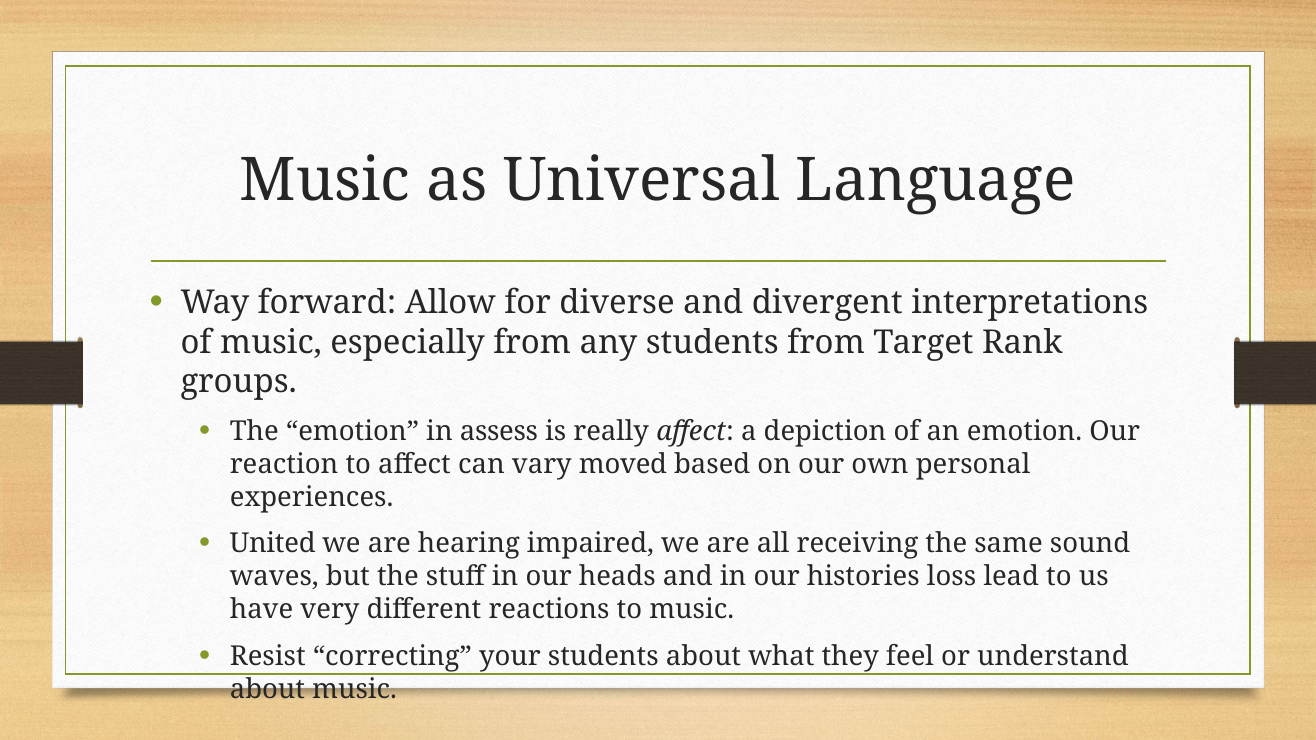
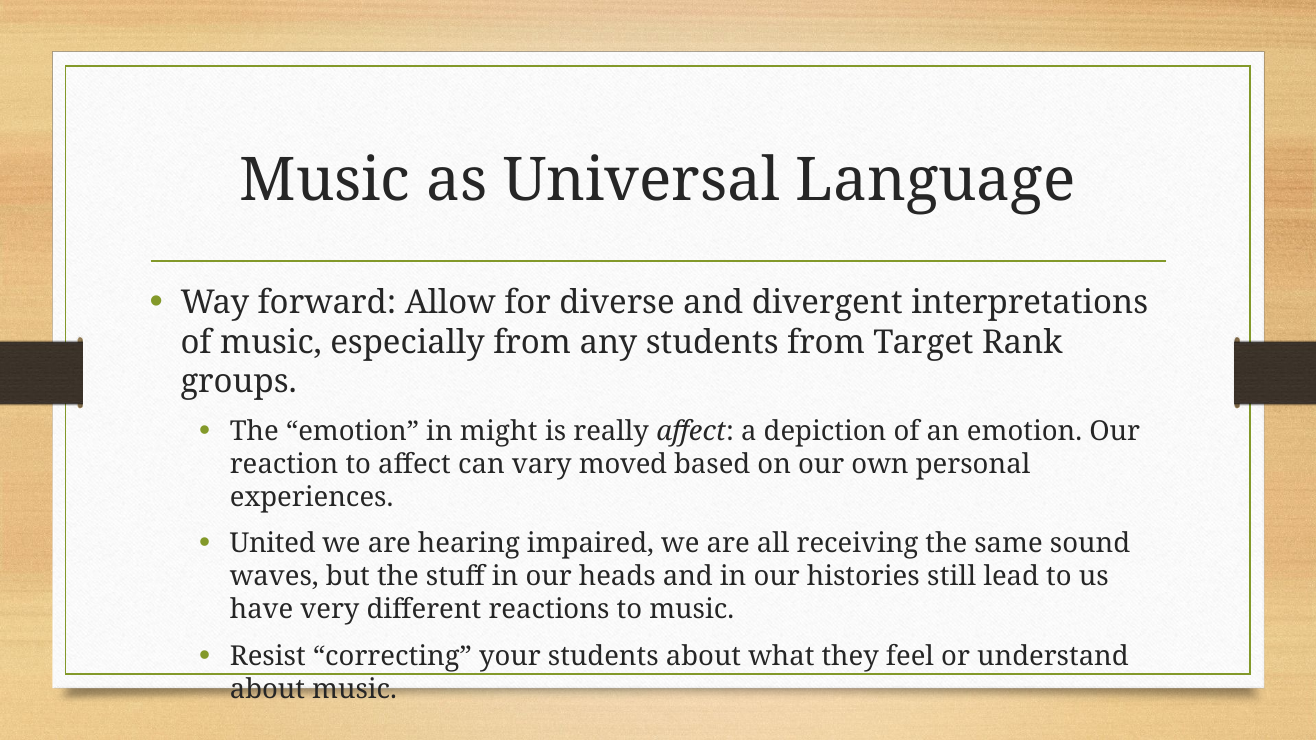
assess: assess -> might (499, 431)
loss: loss -> still (952, 577)
